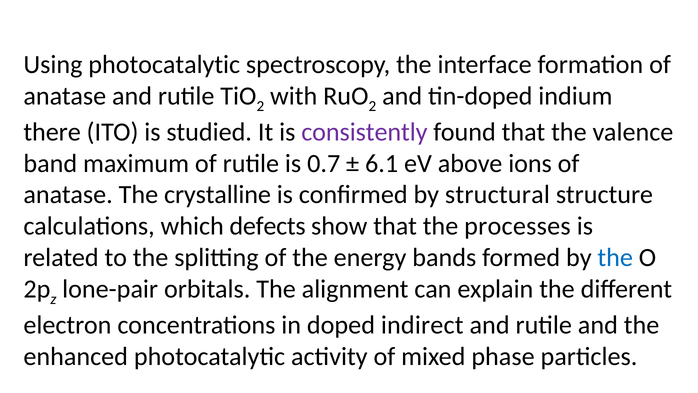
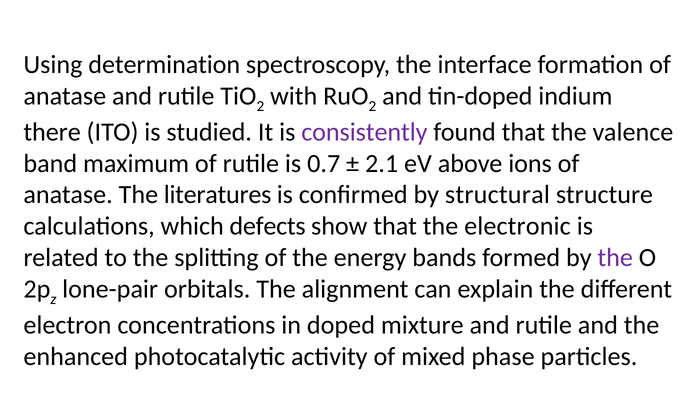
Using photocatalytic: photocatalytic -> determination (164, 65)
6.1: 6.1 -> 2.1 (382, 163)
crystalline: crystalline -> literatures (218, 195)
processes: processes -> electronic (517, 226)
the colour: blue -> purple (615, 257)
indirect: indirect -> mixture (422, 325)
